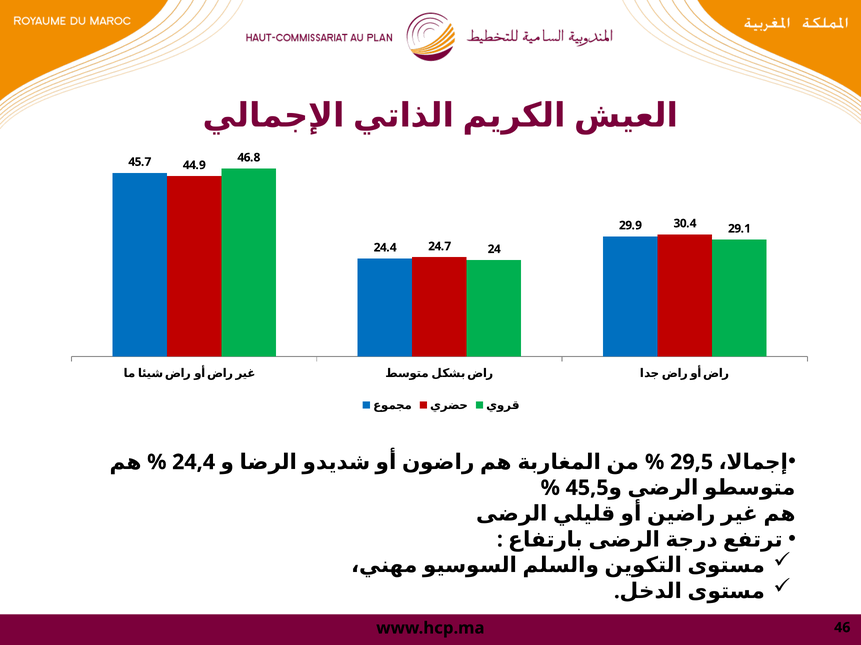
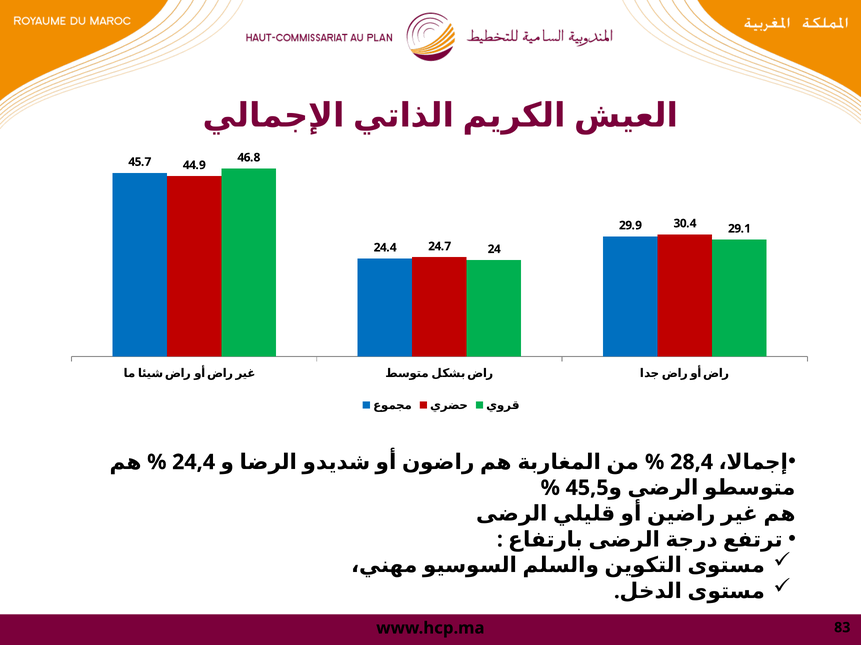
29,5: 29,5 -> 28,4 (692, 463)
46: 46 -> 83 (842, 628)
